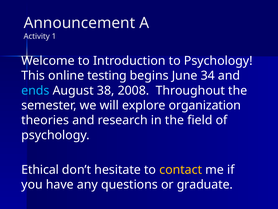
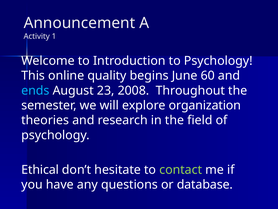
testing: testing -> quality (107, 75)
34: 34 -> 60 (208, 75)
38: 38 -> 23 (106, 90)
contact colour: yellow -> light green (181, 169)
graduate: graduate -> database (205, 184)
